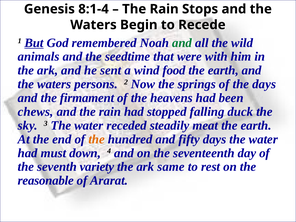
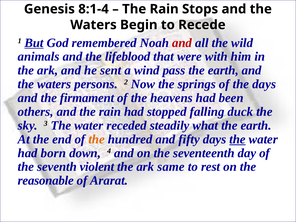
and colour: green -> red (182, 43)
seedtime: seedtime -> lifeblood (128, 57)
food: food -> pass (174, 70)
chews: chews -> others (36, 112)
meat: meat -> what (205, 125)
the underline: none -> present (238, 139)
must: must -> born (53, 153)
variety: variety -> violent (97, 167)
